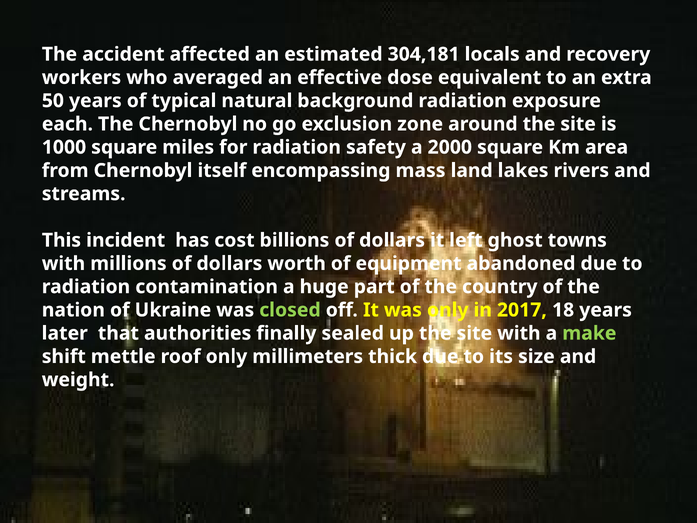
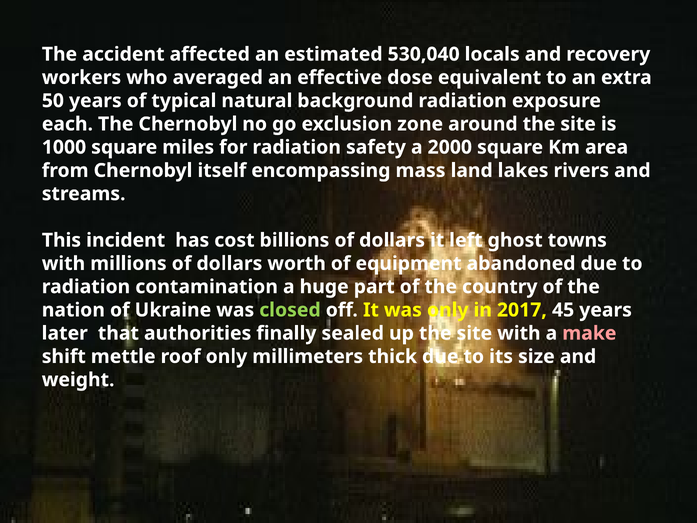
304,181: 304,181 -> 530,040 (424, 54)
18: 18 -> 45 (563, 310)
make colour: light green -> pink (589, 333)
